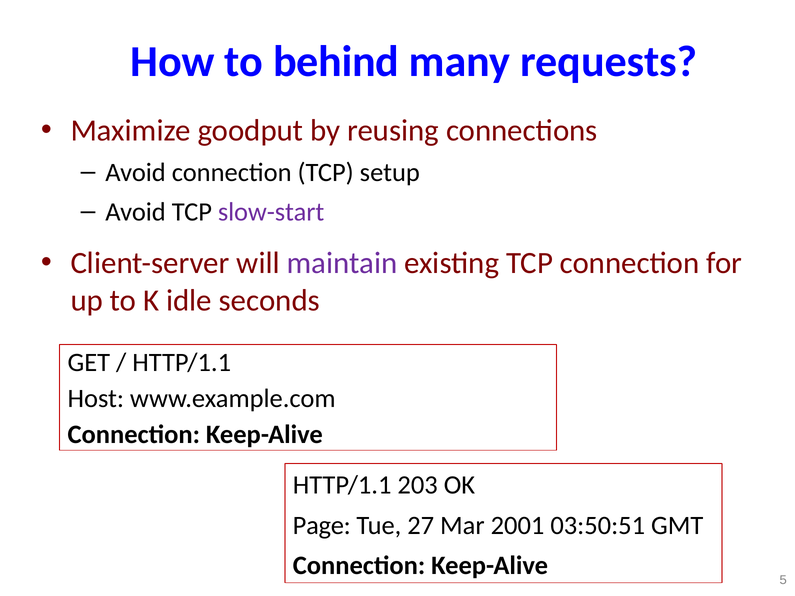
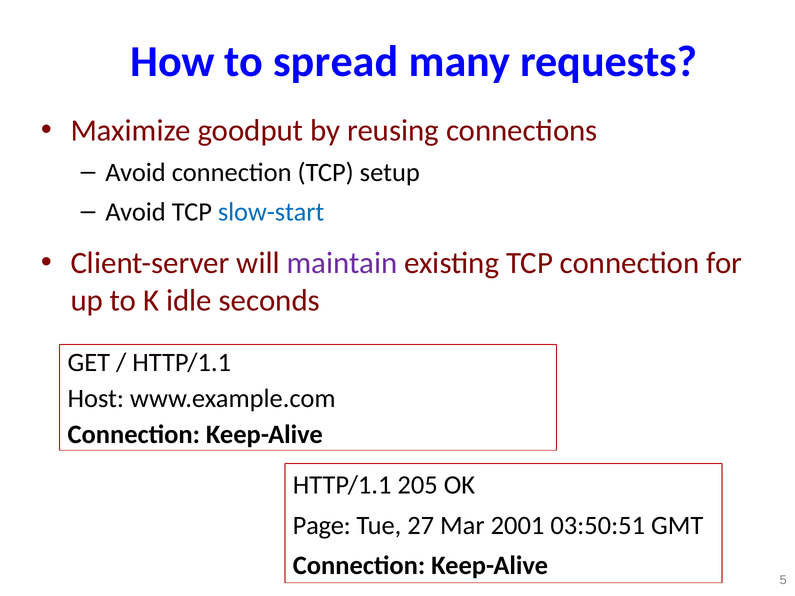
behind: behind -> spread (336, 62)
slow-start colour: purple -> blue (271, 212)
203: 203 -> 205 (418, 485)
